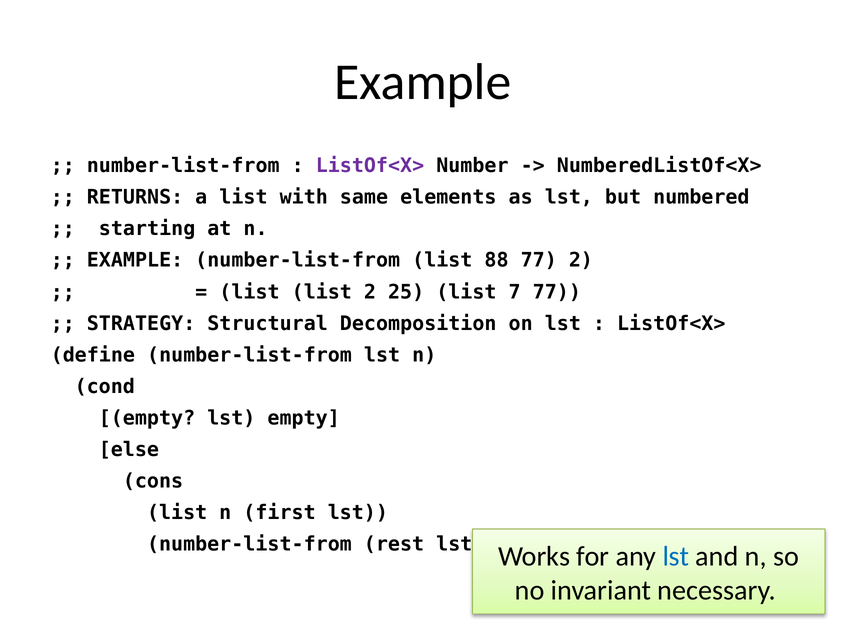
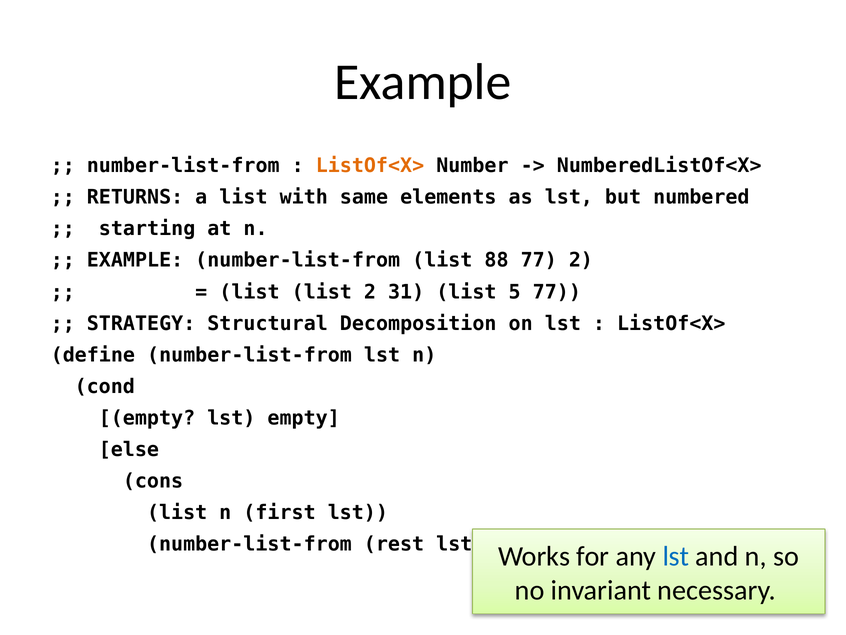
ListOf<X> colour: purple -> orange (370, 166)
25: 25 -> 31 (406, 292)
7: 7 -> 5 (515, 292)
